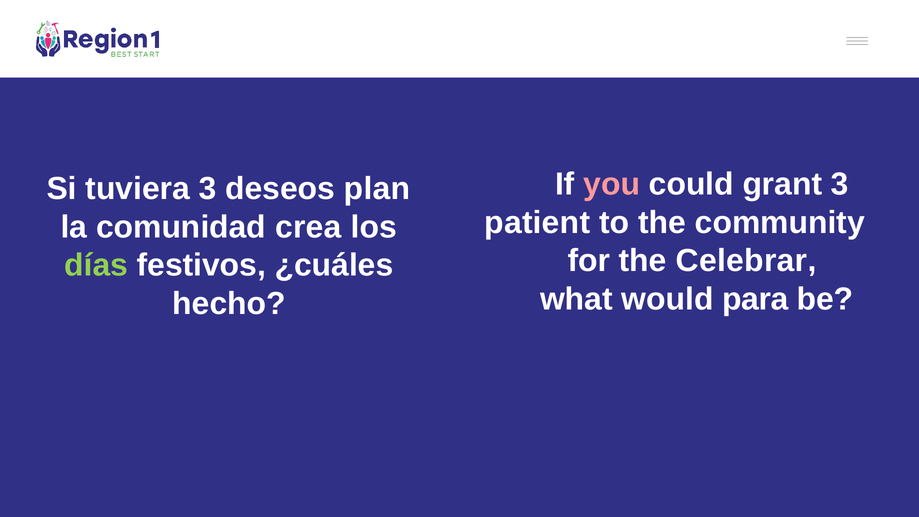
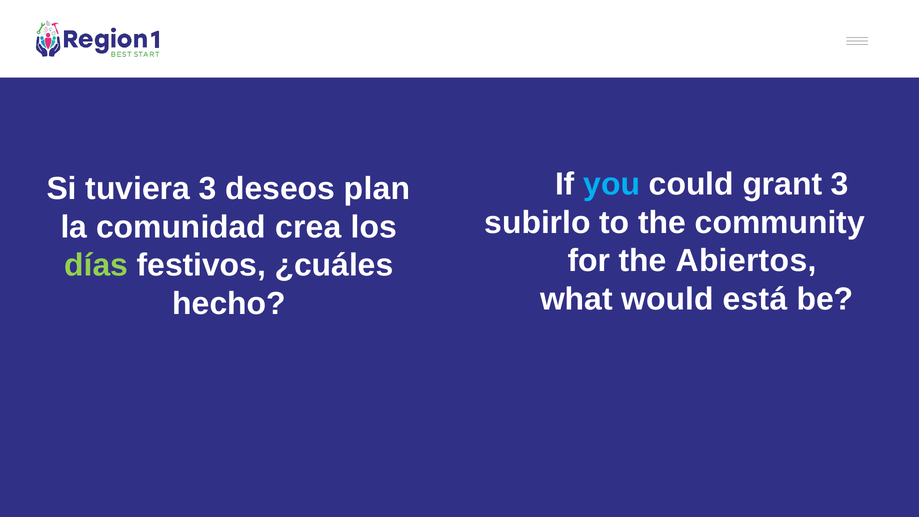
you colour: pink -> light blue (612, 184)
patient: patient -> subirlo (537, 223)
Celebrar: Celebrar -> Abiertos (746, 261)
para: para -> está (755, 299)
